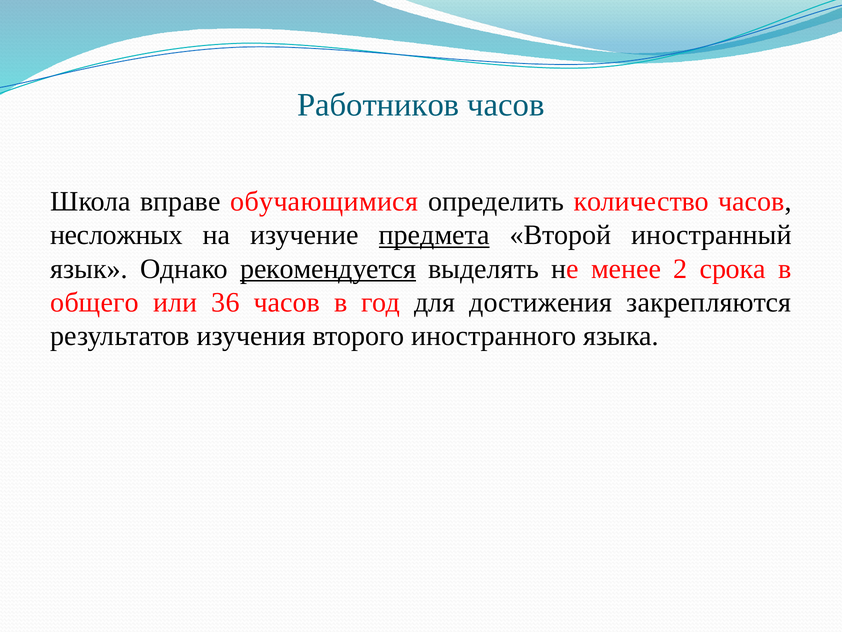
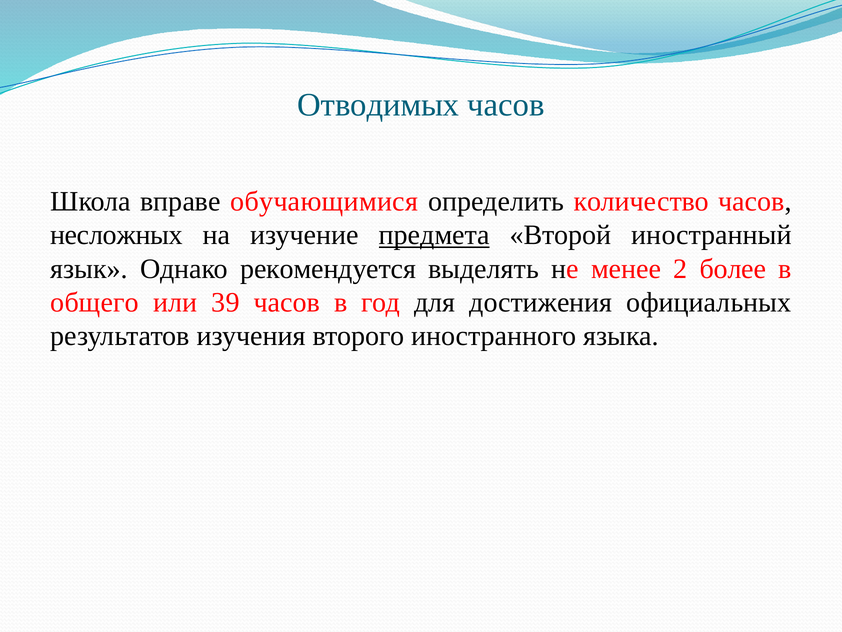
Работников: Работников -> Отводимых (378, 105)
рекомендуется underline: present -> none (328, 269)
срока: срока -> более (733, 269)
36: 36 -> 39 (226, 302)
закрепляются: закрепляются -> официальных (709, 302)
